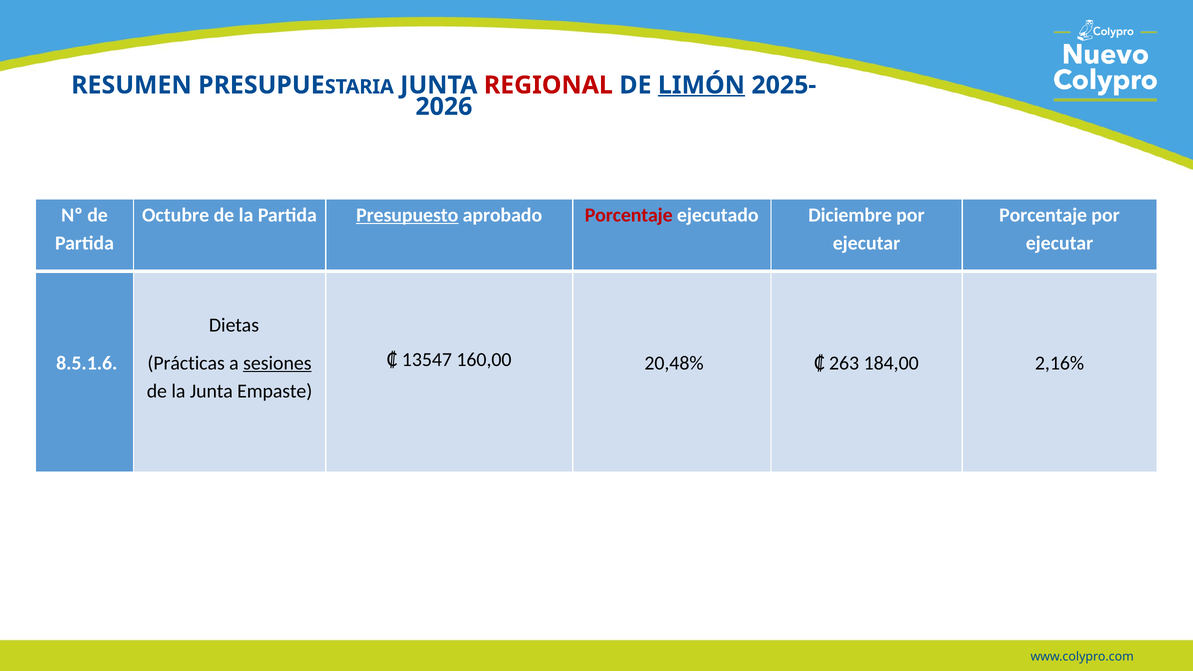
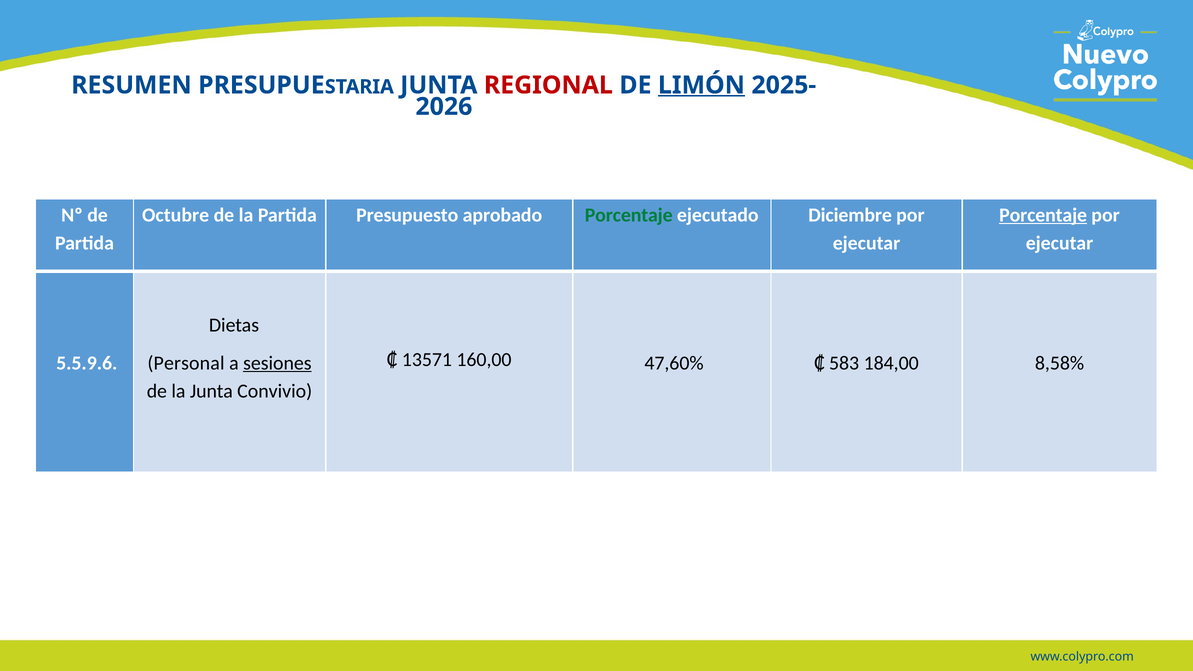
Presupuesto underline: present -> none (407, 215)
Porcentaje colour: red -> green (629, 215)
Porcentaje underline: none -> present (1043, 215)
13547: 13547 -> 13571 (427, 360)
20,48%: 20,48% -> 47,60% (674, 363)
263: 263 -> 583 (844, 363)
2,16%: 2,16% -> 8,58% (1060, 363)
8.5.1.6: 8.5.1.6 -> 5.5.9.6 (87, 363)
Prácticas: Prácticas -> Personal (186, 363)
Empaste: Empaste -> Convivio (275, 391)
